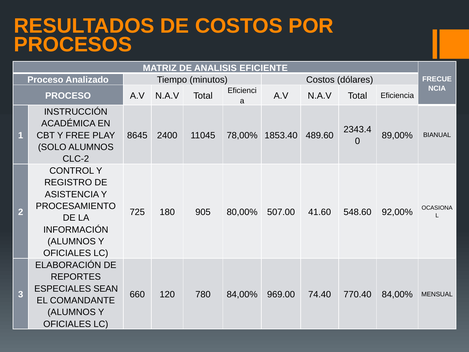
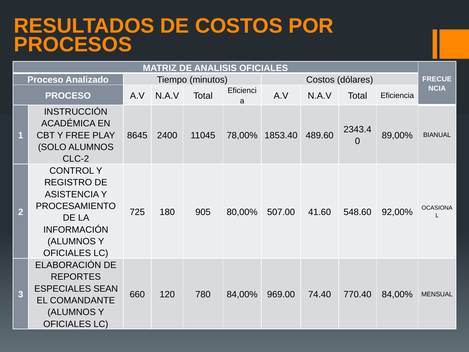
ANALISIS EFICIENTE: EFICIENTE -> OFICIALES (264, 68)
